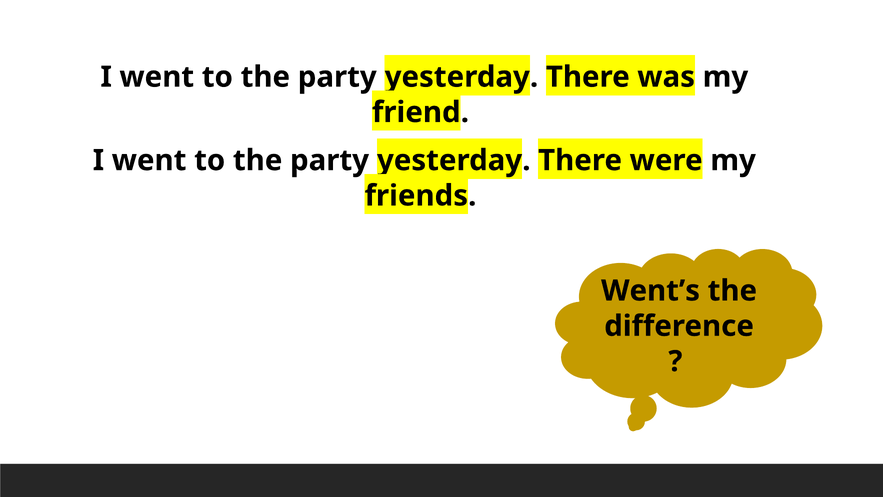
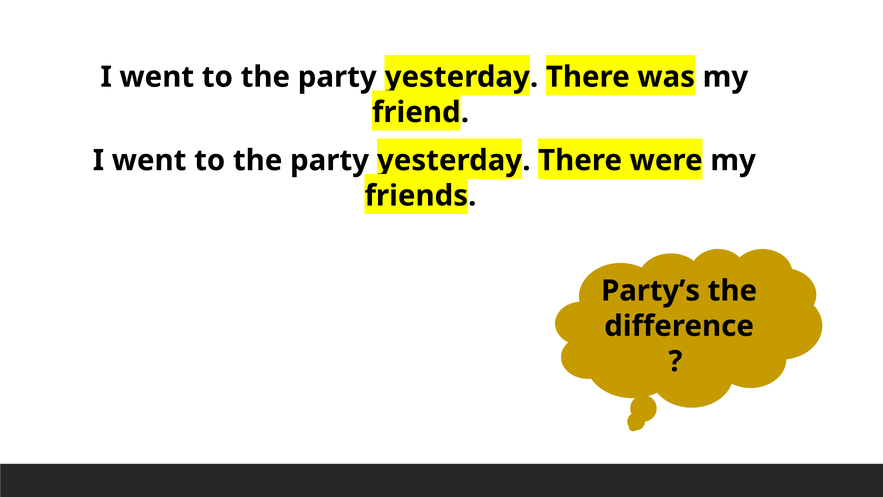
Went’s: Went’s -> Party’s (651, 291)
